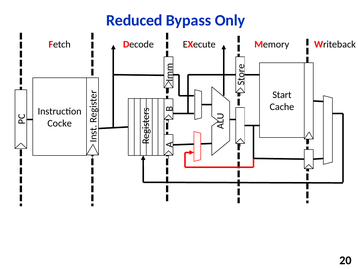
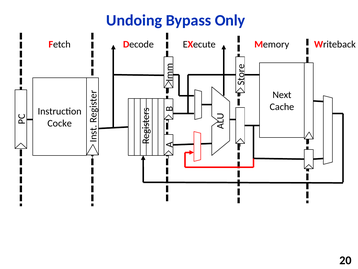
Reduced: Reduced -> Undoing (134, 20)
Start: Start -> Next (282, 95)
